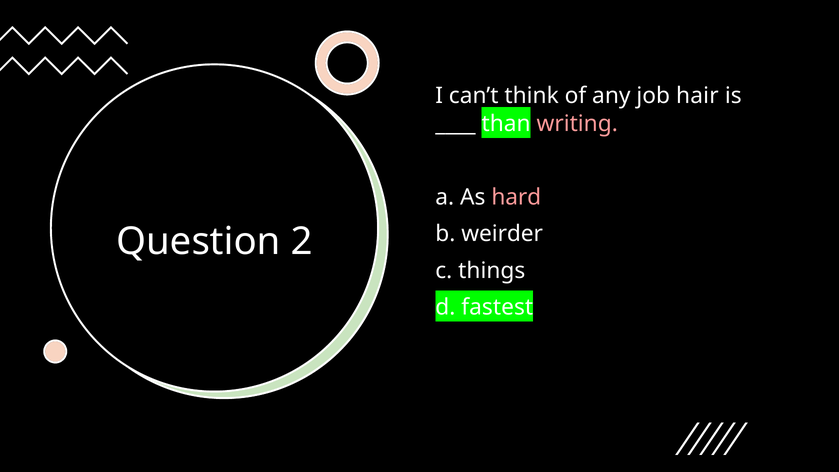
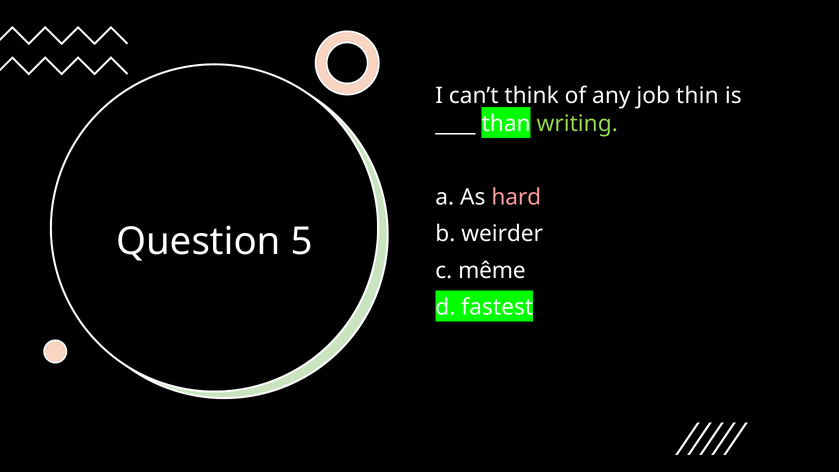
hair: hair -> thin (697, 96)
writing colour: pink -> light green (577, 124)
2: 2 -> 5 (302, 241)
things: things -> même (492, 270)
